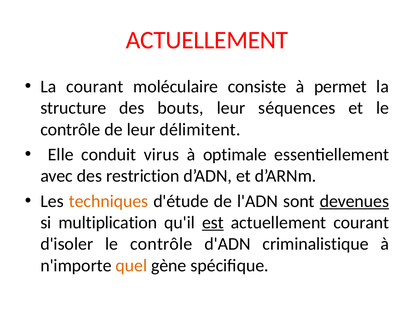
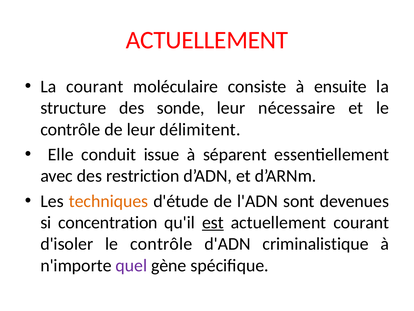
permet: permet -> ensuite (340, 86)
bouts: bouts -> sonde (181, 108)
séquences: séquences -> nécessaire (297, 108)
virus: virus -> issue (162, 154)
optimale: optimale -> séparent (235, 154)
devenues underline: present -> none (354, 201)
multiplication: multiplication -> concentration (108, 222)
quel colour: orange -> purple (131, 265)
